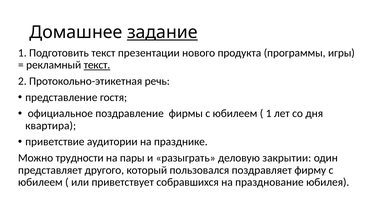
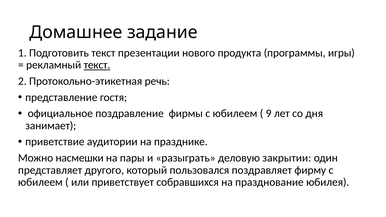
задание underline: present -> none (162, 32)
1: 1 -> 9 (269, 114)
квартира: квартира -> занимает (51, 126)
трудности: трудности -> насмешки (80, 158)
